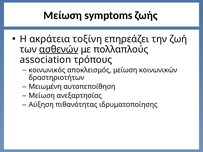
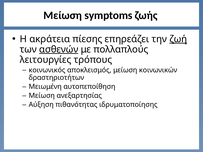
τοξίνη: τοξίνη -> πίεσης (87, 39)
ζωή underline: none -> present (178, 39)
association: association -> λειτουργίες (46, 60)
